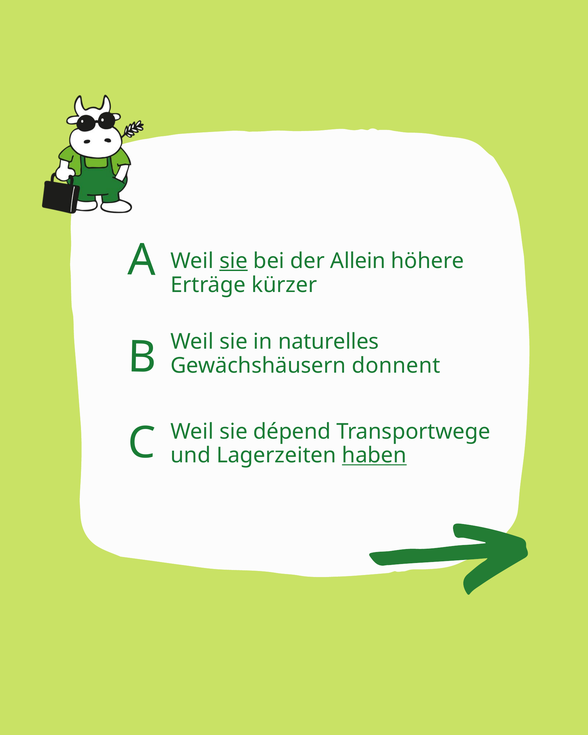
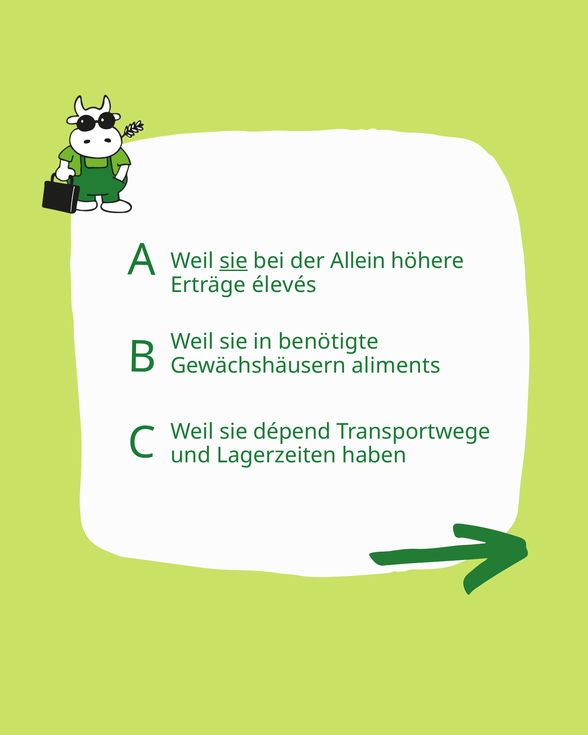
kürzer: kürzer -> élevés (284, 285)
naturelles: naturelles -> benötigte (328, 341)
donnent: donnent -> aliments (396, 365)
haben underline: present -> none (374, 455)
